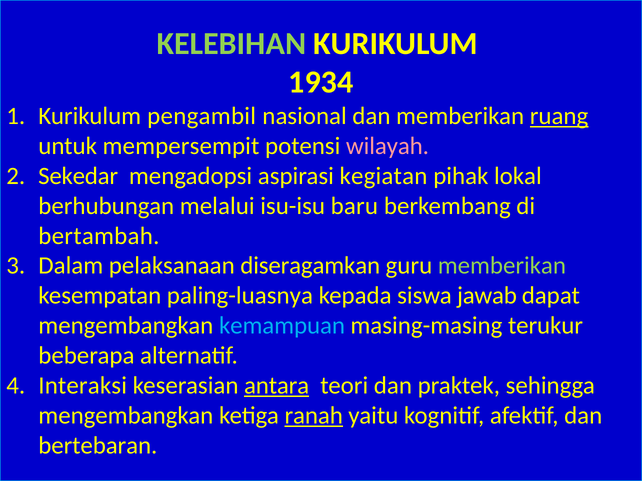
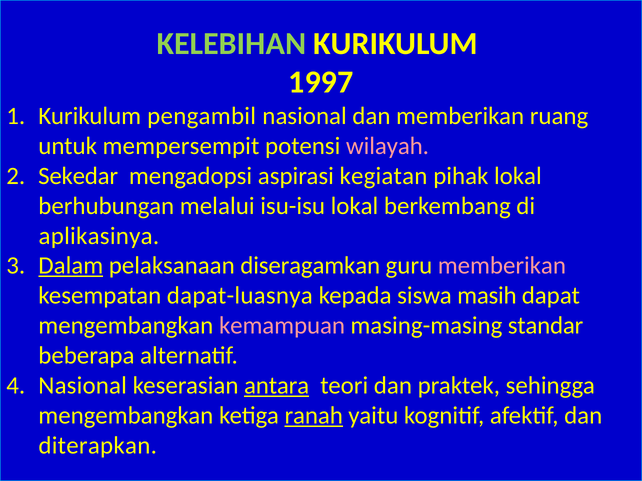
1934: 1934 -> 1997 (321, 82)
ruang underline: present -> none (559, 116)
isu-isu baru: baru -> lokal (354, 206)
bertambah: bertambah -> aplikasinya (99, 236)
Dalam underline: none -> present (71, 266)
memberikan colour: light green -> pink (502, 266)
paling-luasnya: paling-luasnya -> dapat-luasnya (240, 296)
jawab: jawab -> masih (487, 296)
kemampuan colour: light blue -> pink (282, 326)
terukur: terukur -> standar (546, 326)
Interaksi: Interaksi -> Nasional (83, 386)
bertebaran: bertebaran -> diterapkan (98, 446)
